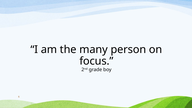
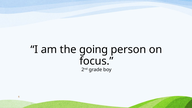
many: many -> going (94, 49)
